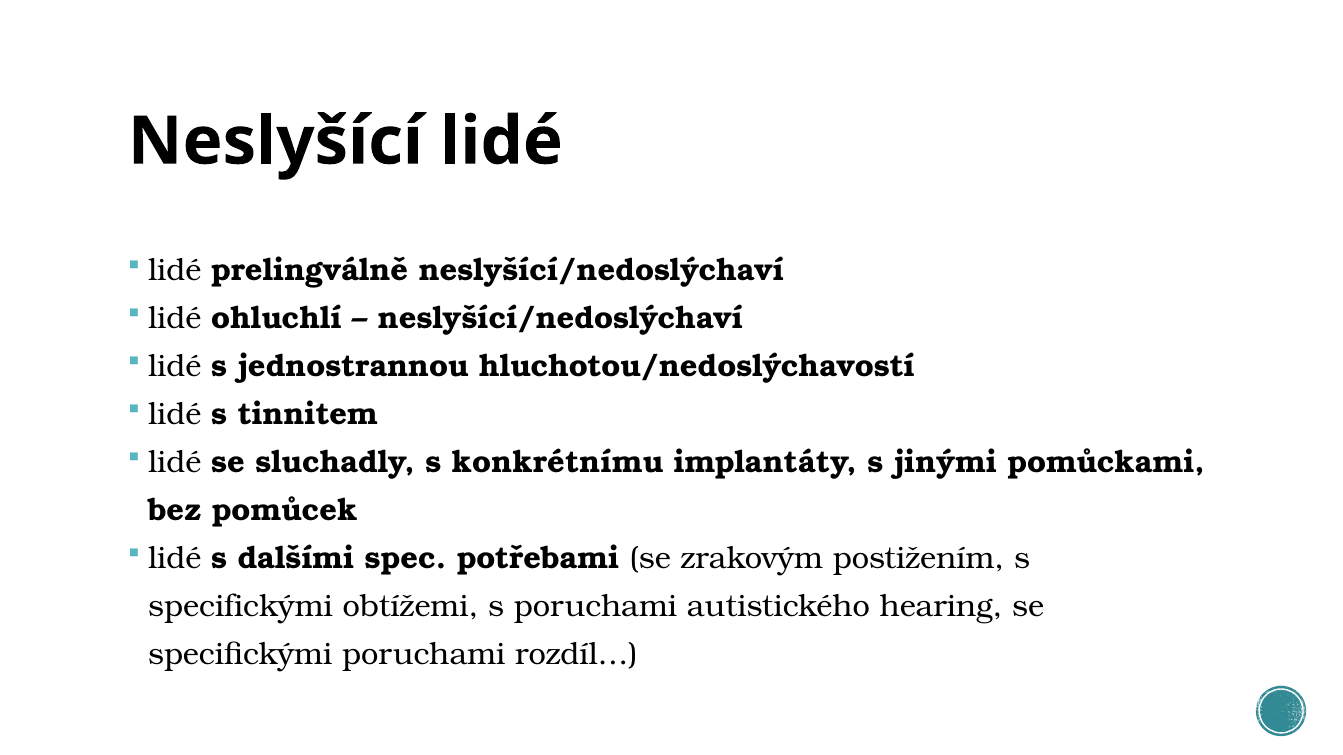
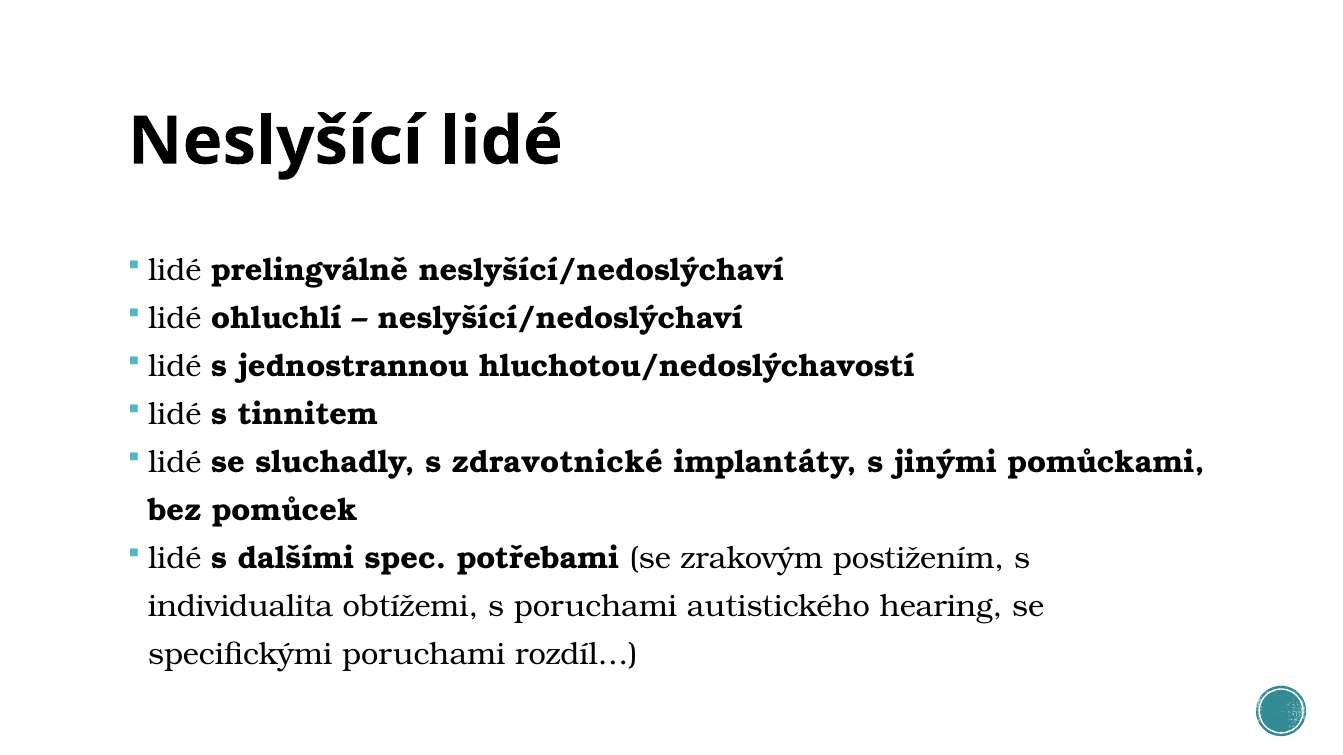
konkrétnímu: konkrétnímu -> zdravotnické (557, 462)
specifickými: specifickými -> individualita (241, 606)
